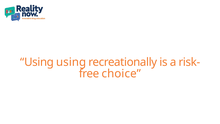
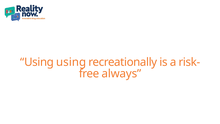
choice: choice -> always (121, 73)
